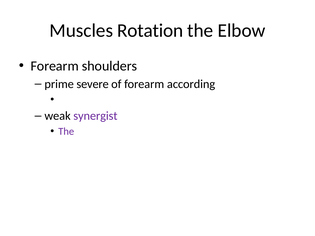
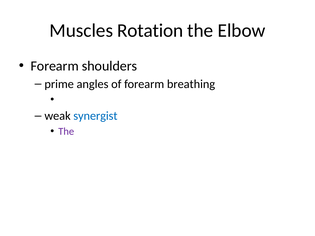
severe: severe -> angles (93, 84)
according: according -> breathing (191, 84)
synergist colour: purple -> blue (95, 116)
